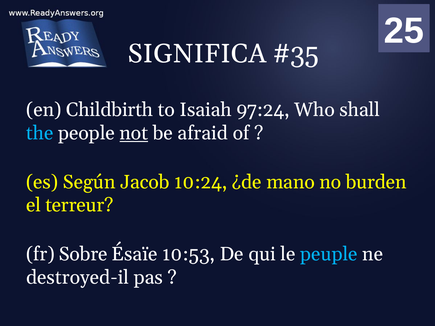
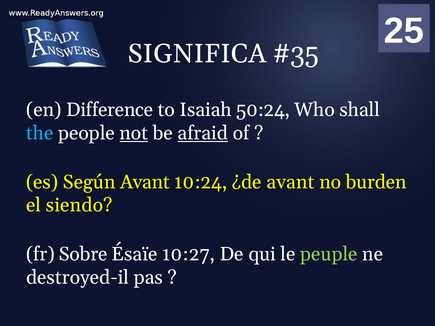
Childbirth: Childbirth -> Difference (110, 110)
97:24: 97:24 -> 50:24 (263, 110)
afraid underline: none -> present (203, 133)
Según Jacob: Jacob -> Avant (145, 182)
¿de mano: mano -> avant (290, 182)
terreur: terreur -> siendo (79, 205)
10:53: 10:53 -> 10:27 (189, 254)
peuple colour: light blue -> light green (329, 254)
